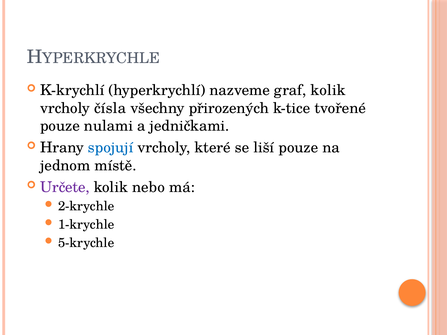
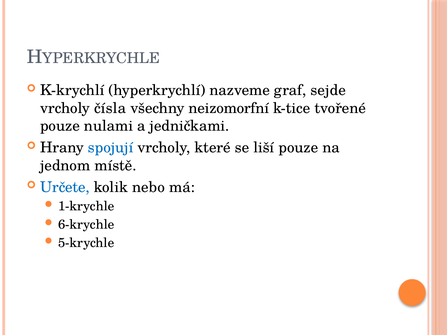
graf kolik: kolik -> sejde (328, 90)
přirozených: přirozených -> neizomorfní (229, 108)
Určete colour: purple -> blue (65, 187)
2-krychle: 2-krychle -> 1-krychle (86, 207)
1-krychle: 1-krychle -> 6-krychle (86, 225)
